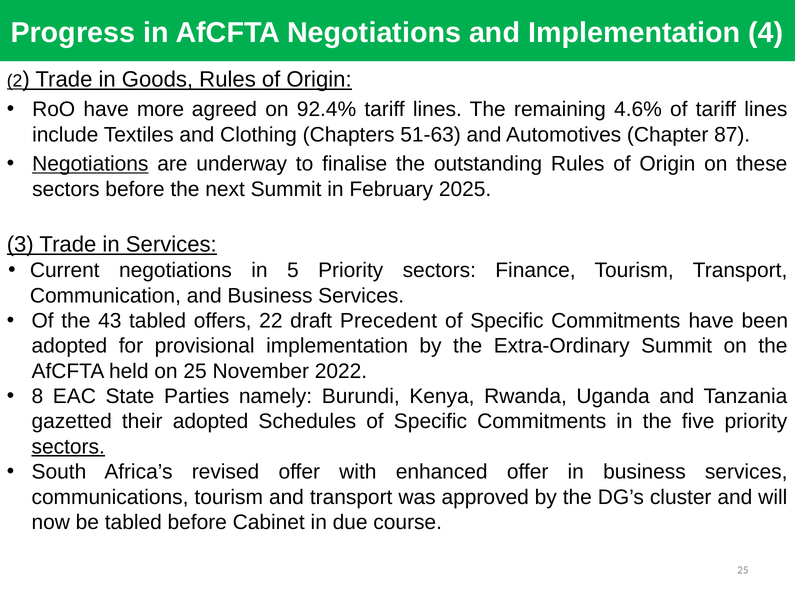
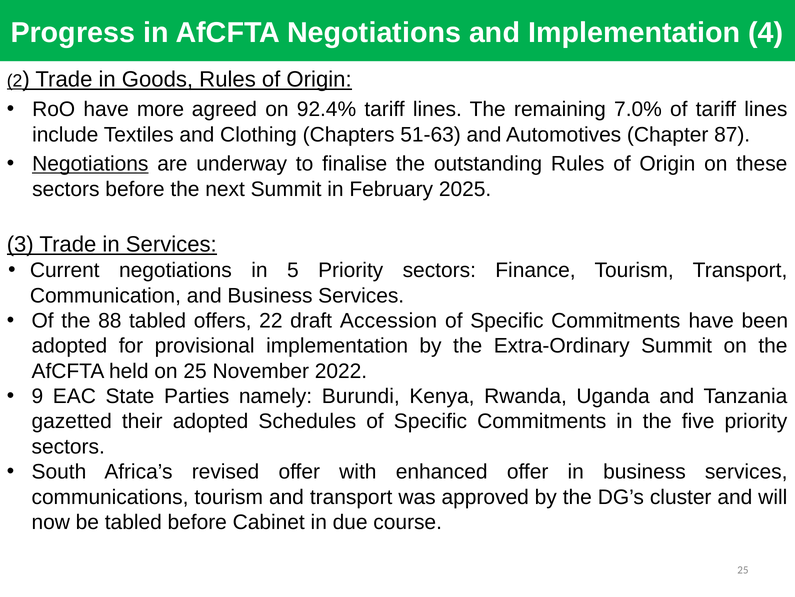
4.6%: 4.6% -> 7.0% (638, 109)
43: 43 -> 88 (110, 320)
Precedent: Precedent -> Accession (388, 320)
8: 8 -> 9 (37, 396)
sectors underline: present -> none (68, 446)
